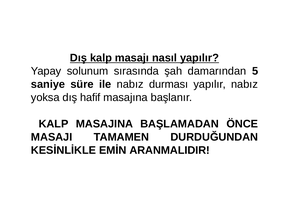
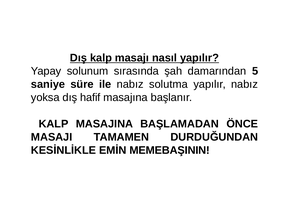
durması: durması -> solutma (168, 84)
ARANMALIDIR: ARANMALIDIR -> MEMEBAŞININ (170, 150)
